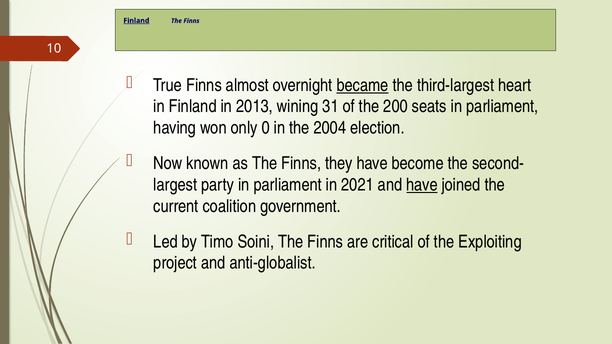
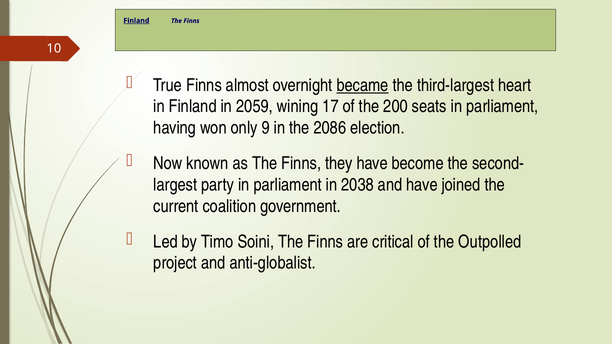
2013: 2013 -> 2059 (255, 107)
31: 31 -> 17 (331, 107)
0: 0 -> 9 (266, 128)
2004: 2004 -> 2086 (330, 128)
2021: 2021 -> 2038 (358, 185)
have underline: present -> none (422, 185)
Exploiting: Exploiting -> Outpolled (490, 242)
